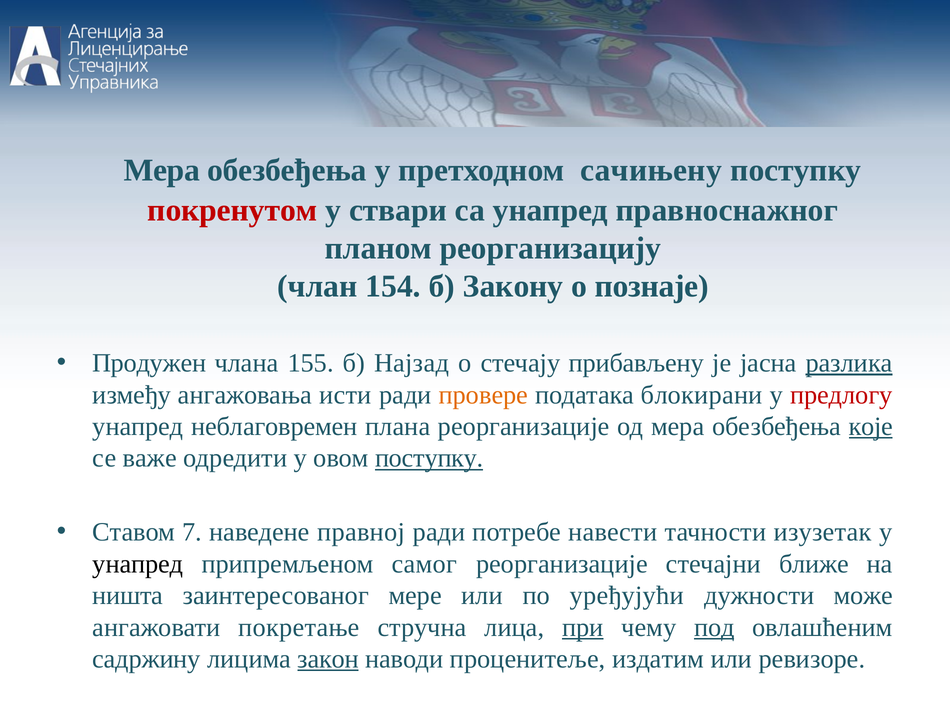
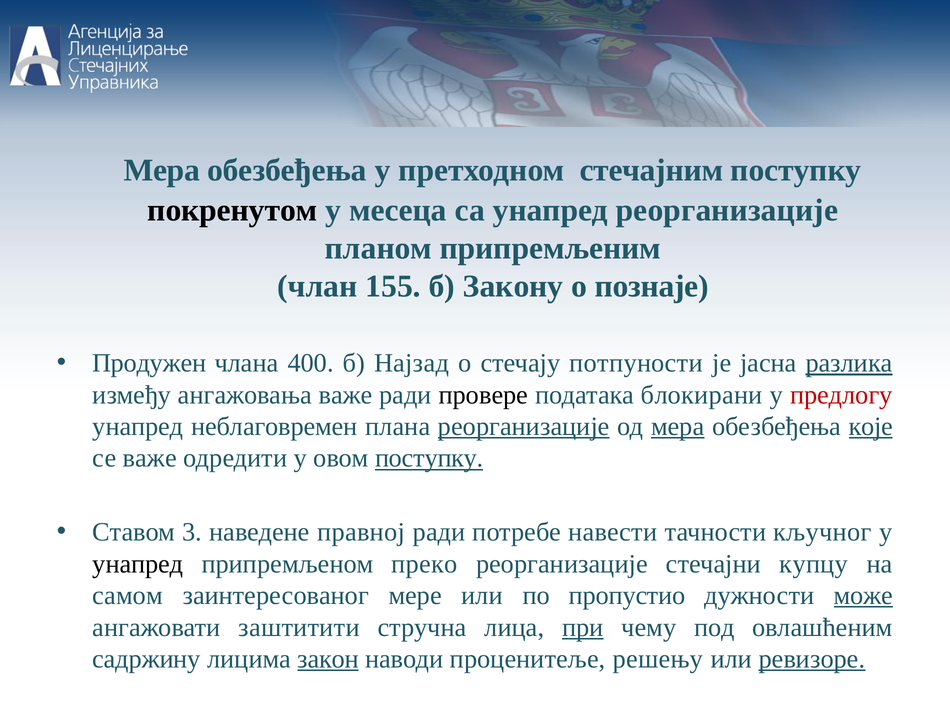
сачињену: сачињену -> стечајним (651, 170)
покренутом colour: red -> black (232, 210)
ствари: ствари -> месеца (398, 210)
унапред правноснажног: правноснажног -> реорганизације (727, 210)
реорганизацију: реорганизацију -> припремљеним (550, 248)
154: 154 -> 155 (393, 286)
155: 155 -> 400 (311, 363)
прибављену: прибављену -> потпуности (636, 363)
ангажовања исти: исти -> важе (346, 395)
провере colour: orange -> black (483, 395)
реорганизације underline: none -> present (524, 426)
мера underline: none -> present (678, 426)
7: 7 -> 3 (192, 532)
изузетак: изузетак -> кључног (823, 532)
самог: самог -> преко (425, 563)
ближе: ближе -> купцу (814, 563)
ништа: ништа -> самом (128, 595)
уређујући: уређујући -> пропустио (627, 595)
може underline: none -> present (863, 595)
покретање: покретање -> заштитити (299, 627)
под underline: present -> none (714, 627)
издатим: издатим -> решењу (658, 659)
ревизоре underline: none -> present (812, 659)
